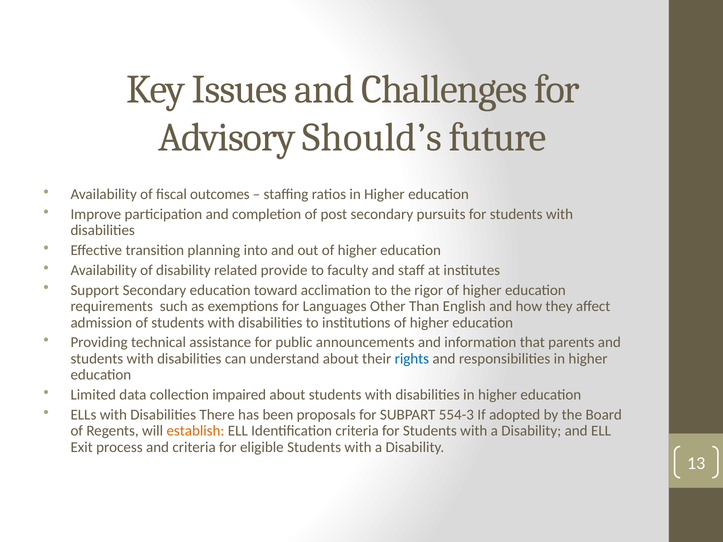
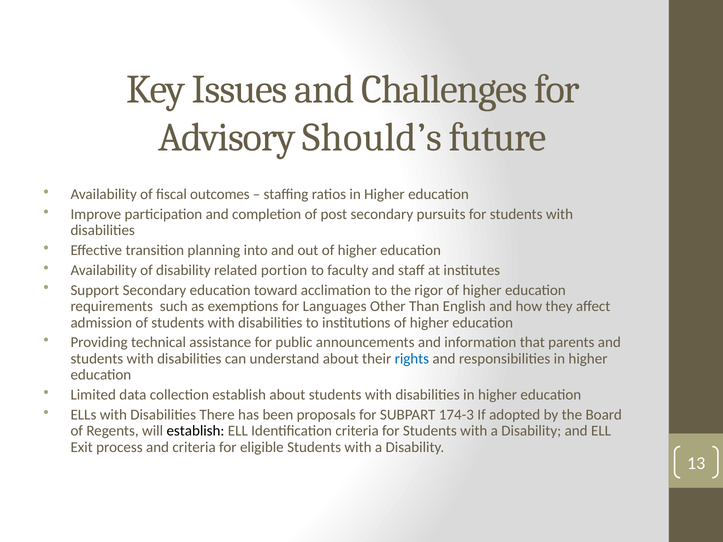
provide: provide -> portion (284, 270)
collection impaired: impaired -> establish (239, 395)
554-3: 554-3 -> 174-3 (456, 415)
establish colour: orange -> black (196, 431)
